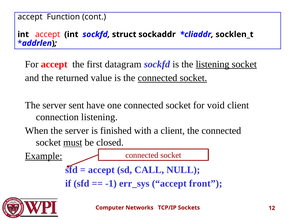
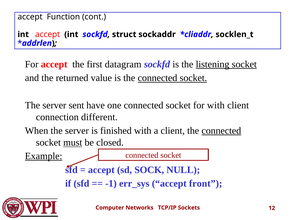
for void: void -> with (216, 105)
connection listening: listening -> different (99, 117)
connected underline: none -> present (221, 131)
CALL: CALL -> SOCK (149, 170)
